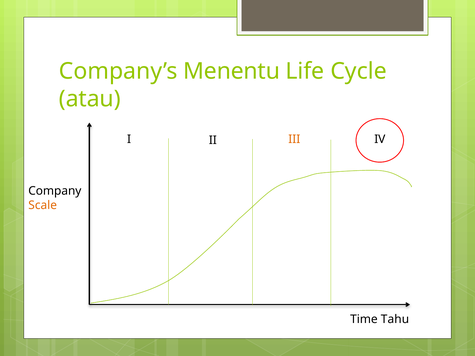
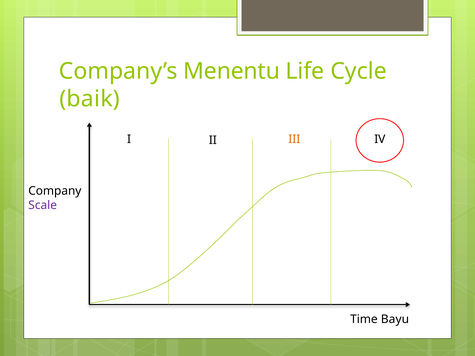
atau: atau -> baik (90, 99)
Scale colour: orange -> purple (43, 205)
Tahu: Tahu -> Bayu (395, 320)
